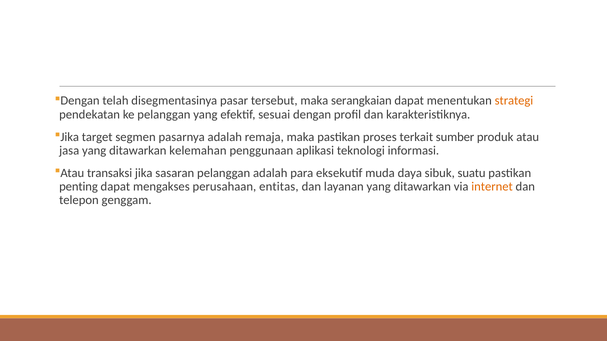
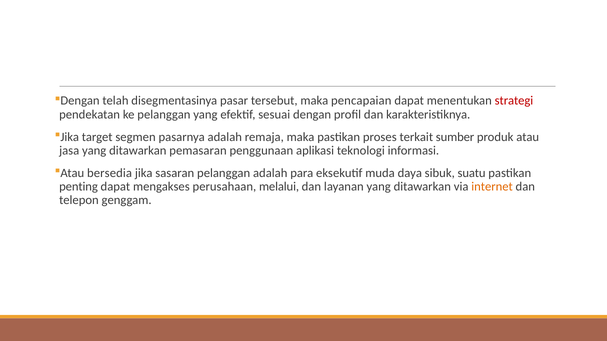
serangkaian: serangkaian -> pencapaian (361, 101)
strategi colour: orange -> red (514, 101)
kelemahan: kelemahan -> pemasaran (198, 151)
transaksi: transaksi -> bersedia (110, 173)
entitas: entitas -> melalui (279, 187)
